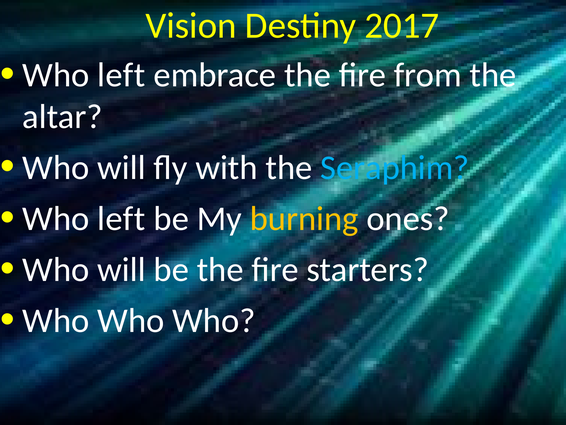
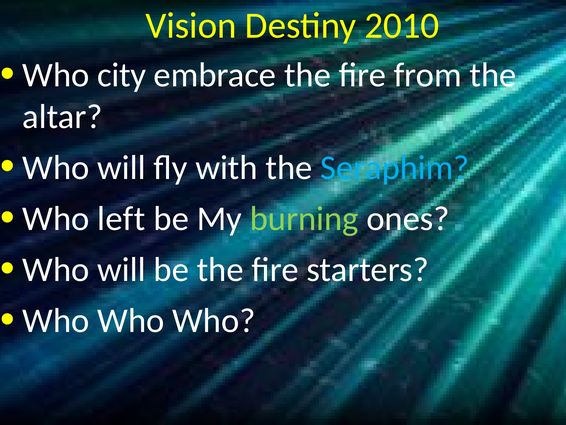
2017: 2017 -> 2010 (402, 26)
left: left -> city (122, 75)
burning colour: yellow -> light green (304, 219)
